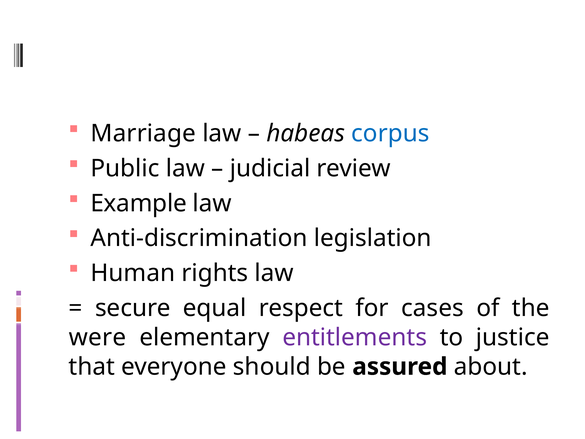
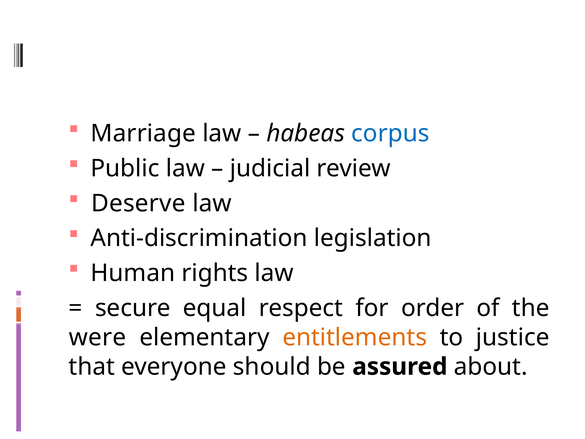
Example: Example -> Deserve (138, 203)
cases: cases -> order (433, 308)
entitlements colour: purple -> orange (355, 337)
